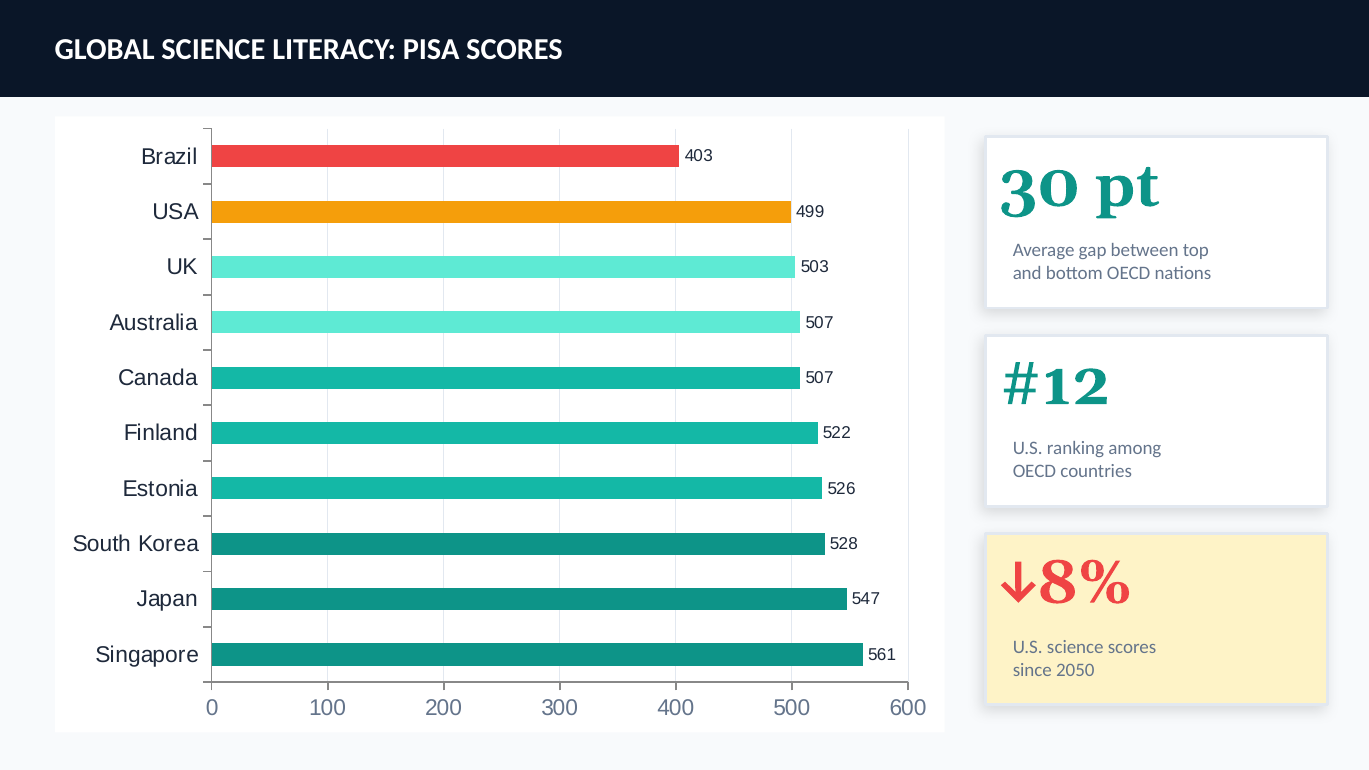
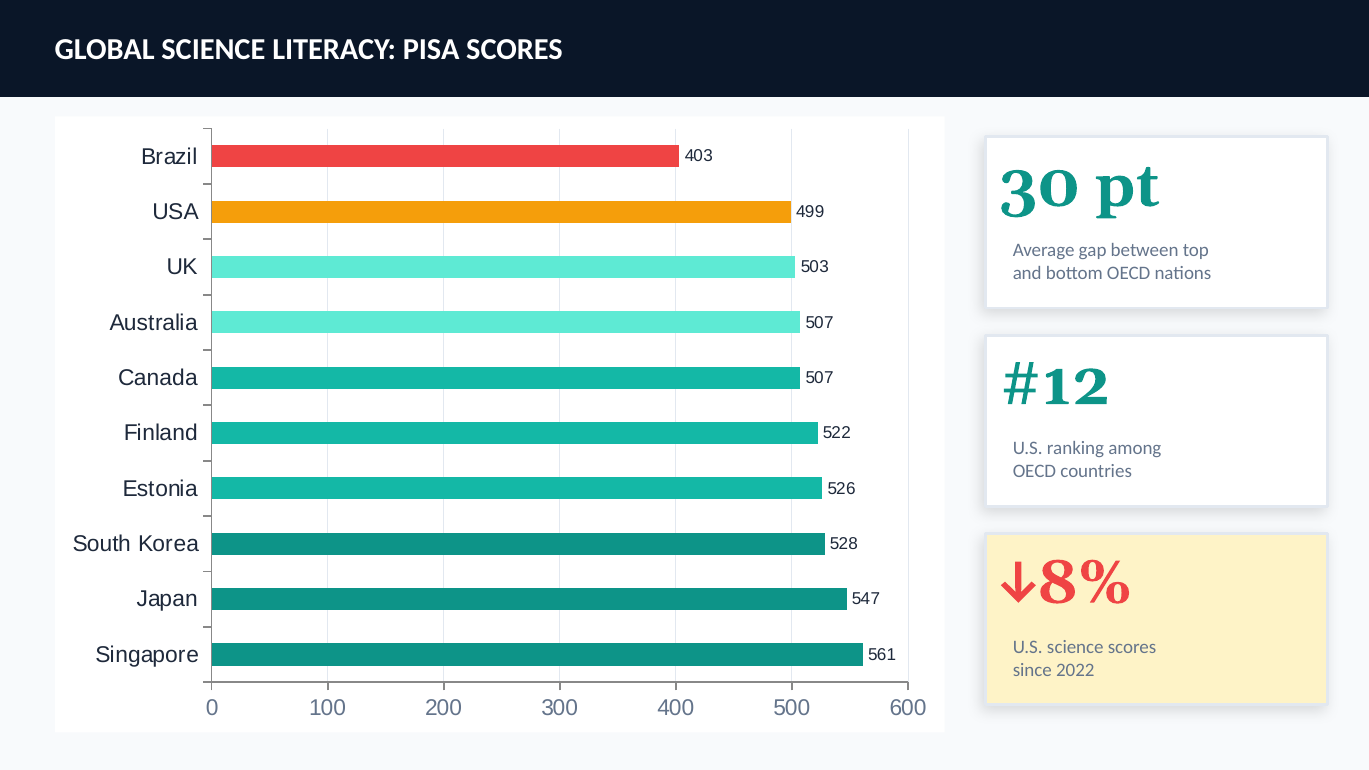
2050: 2050 -> 2022 (1075, 670)
